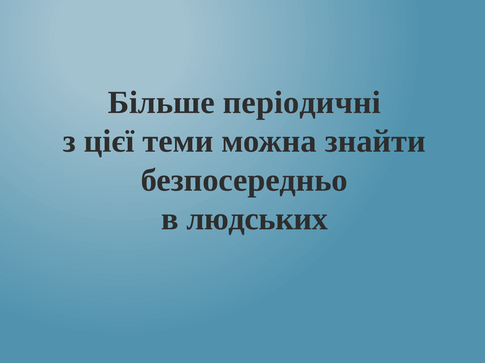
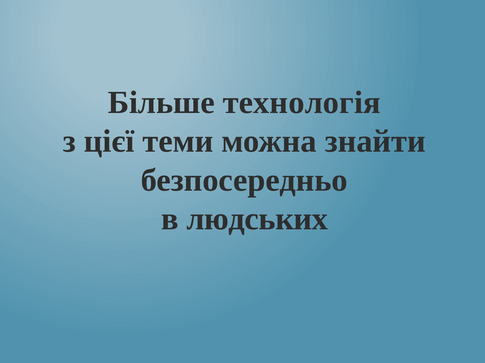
періодичні: періодичні -> технологія (302, 103)
